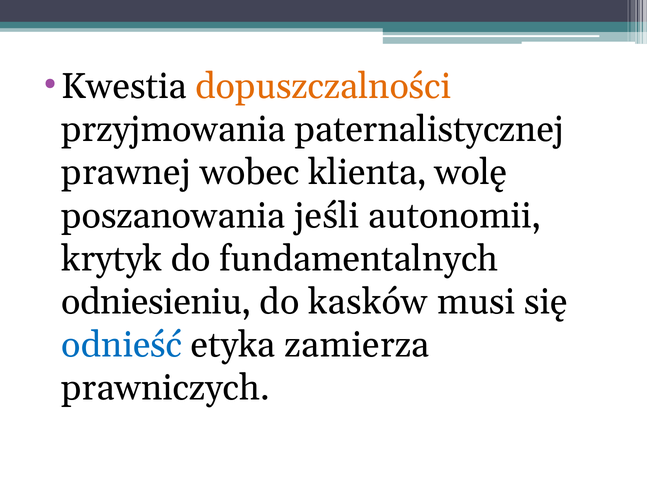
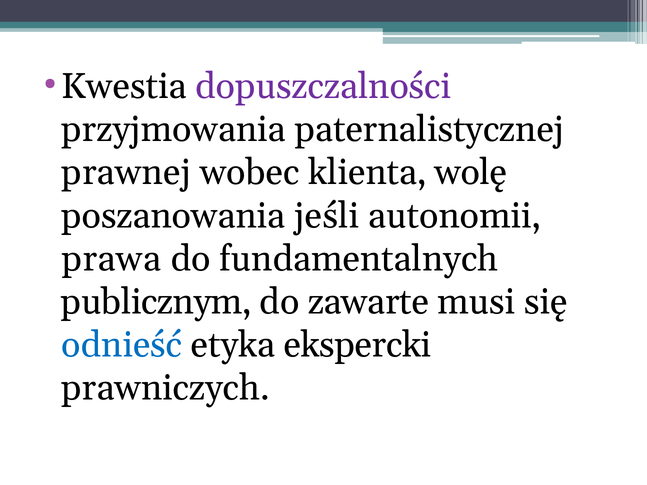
dopuszczalności colour: orange -> purple (323, 86)
krytyk: krytyk -> prawa (111, 259)
odniesieniu: odniesieniu -> publicznym (156, 302)
kasków: kasków -> zawarte (368, 302)
zamierza: zamierza -> ekspercki (358, 345)
